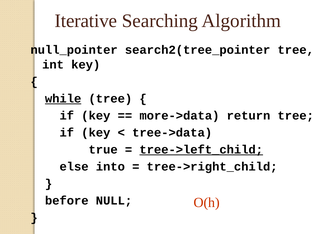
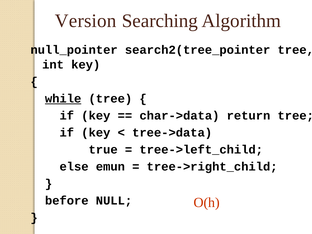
Iterative: Iterative -> Version (86, 21)
more->data: more->data -> char->data (179, 116)
tree->left_child underline: present -> none (201, 150)
into: into -> emun (110, 167)
